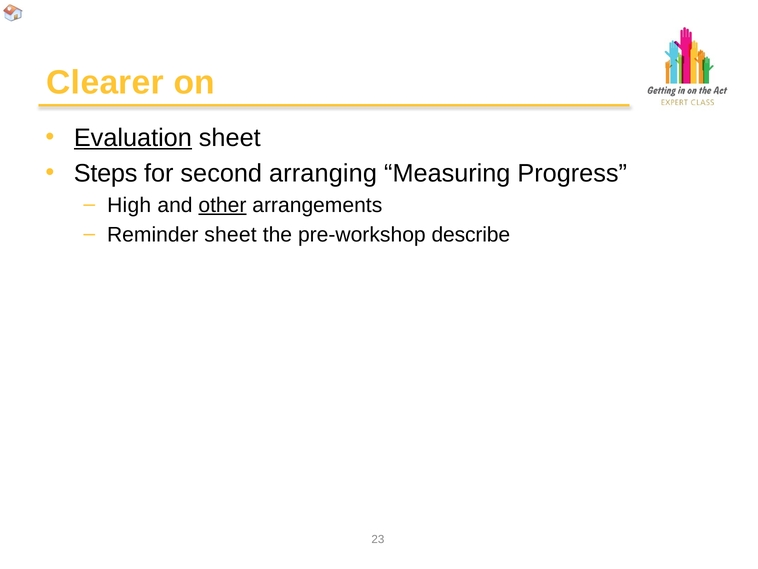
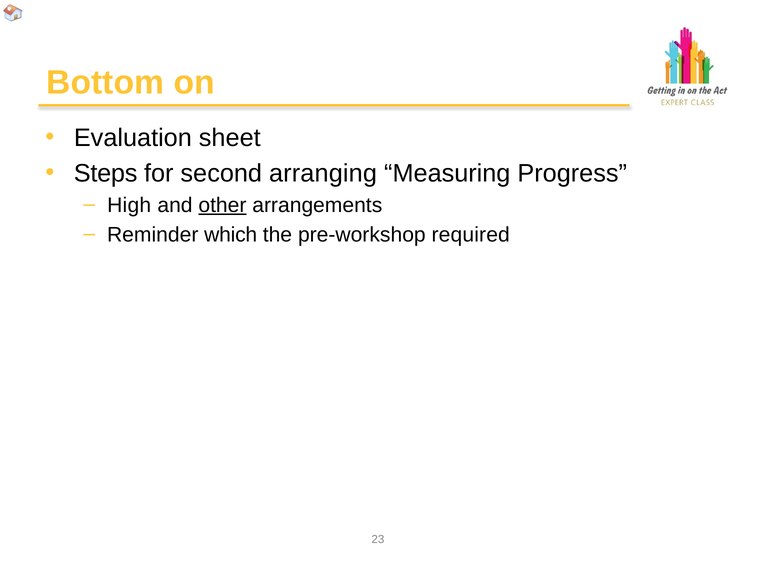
Clearer: Clearer -> Bottom (105, 83)
Evaluation underline: present -> none (133, 138)
Reminder sheet: sheet -> which (231, 234)
describe: describe -> required (471, 234)
